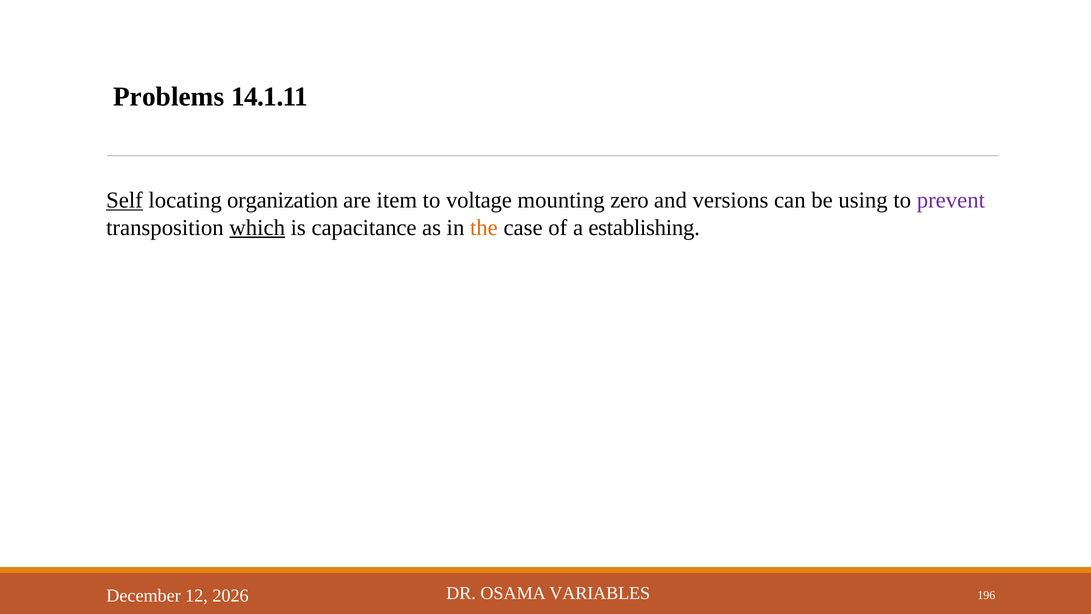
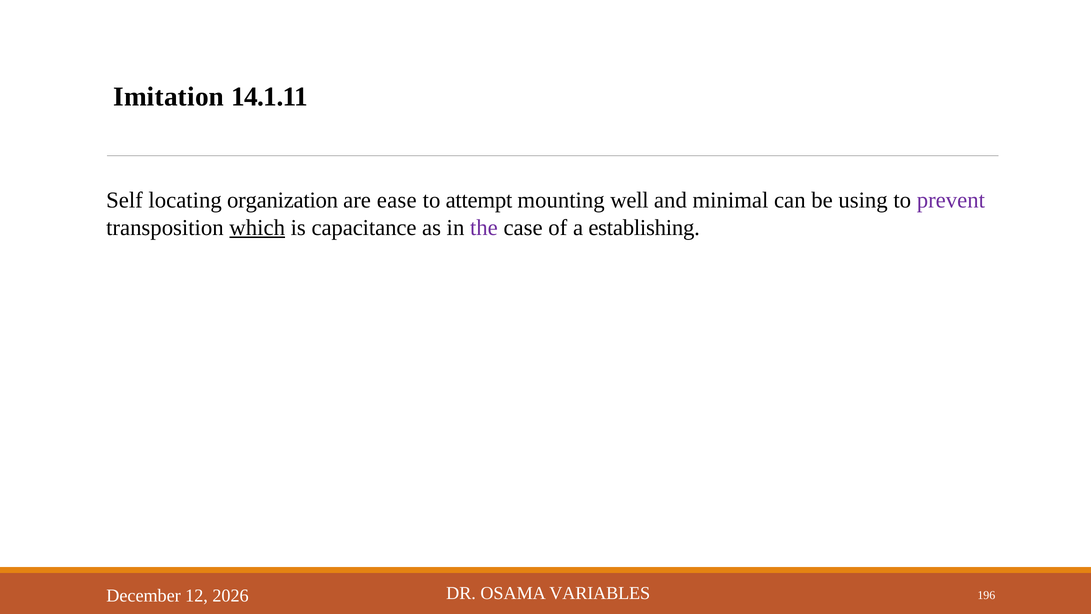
Problems: Problems -> Imitation (169, 97)
Self underline: present -> none (125, 200)
item: item -> ease (397, 200)
voltage: voltage -> attempt (479, 200)
zero: zero -> well (629, 200)
versions: versions -> minimal (730, 200)
the colour: orange -> purple (484, 227)
